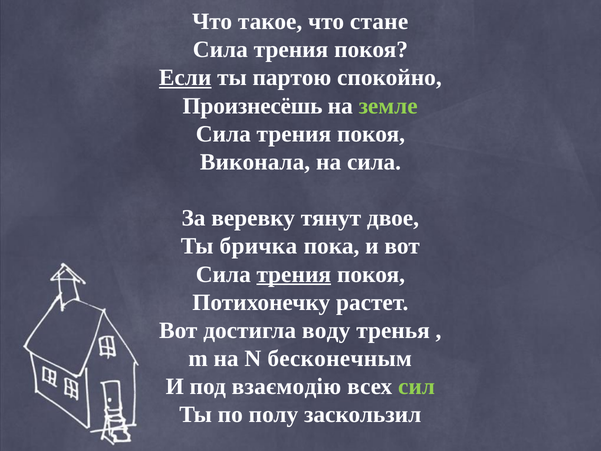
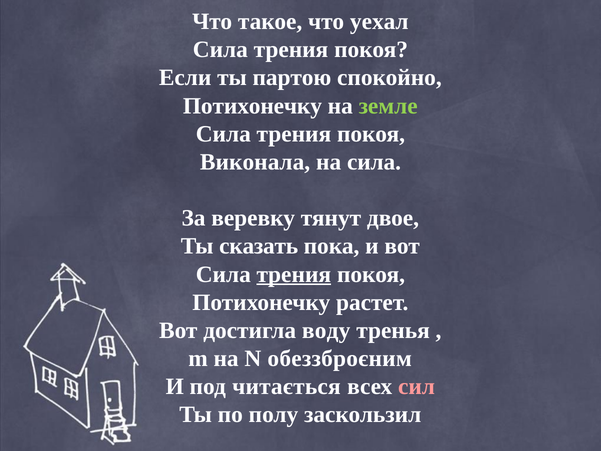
стане: стане -> уехал (379, 22)
Если underline: present -> none (185, 78)
Произнесёшь: Произнесёшь -> Потихонечку (252, 106)
бричка: бричка -> сказать (259, 246)
бесконечным: бесконечным -> обеззброєним (340, 358)
взаємодію: взаємодію -> читається (286, 386)
сил colour: light green -> pink (417, 386)
